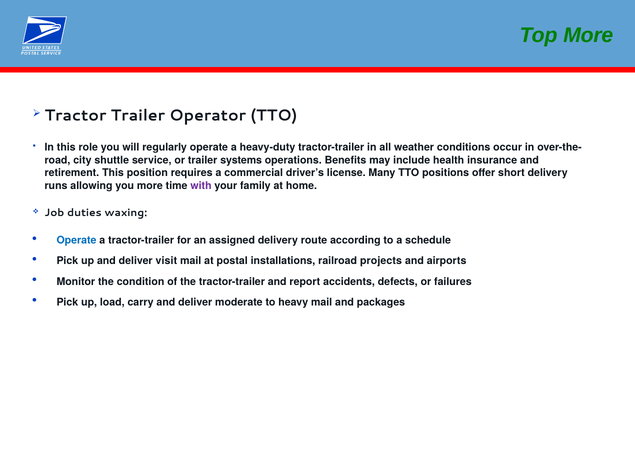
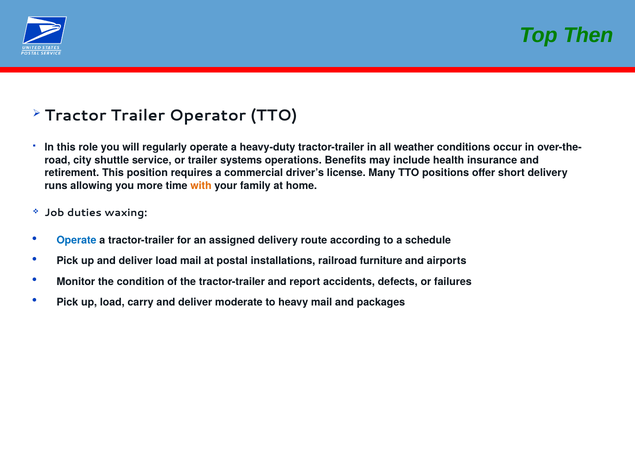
Top More: More -> Then (588, 35)
with colour: purple -> orange (201, 186)
deliver visit: visit -> load (166, 261)
projects: projects -> furniture (381, 261)
